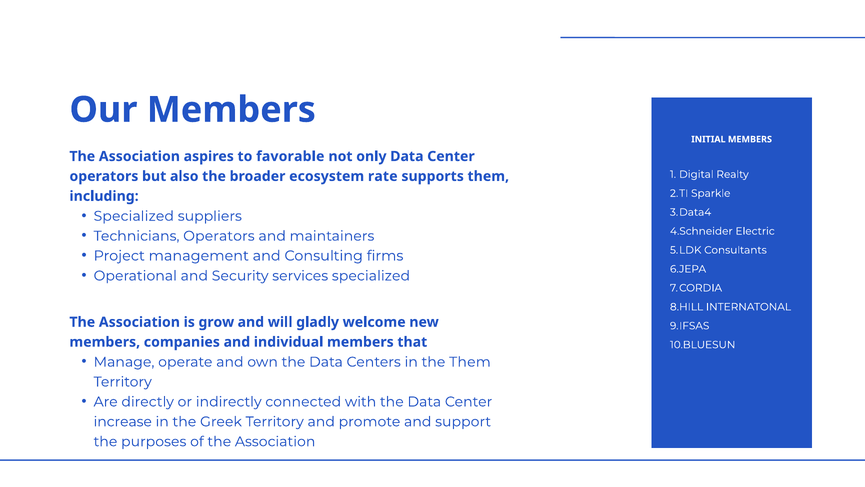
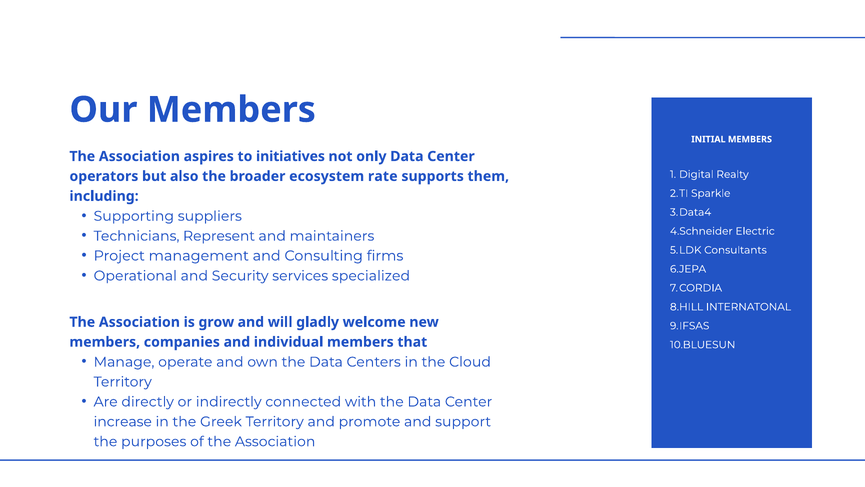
favorable: favorable -> initiatives (290, 156)
Specialized: Specialized -> Supporting (134, 216)
Technicians Operators: Operators -> Represent (219, 236)
the Them: Them -> Cloud (470, 362)
